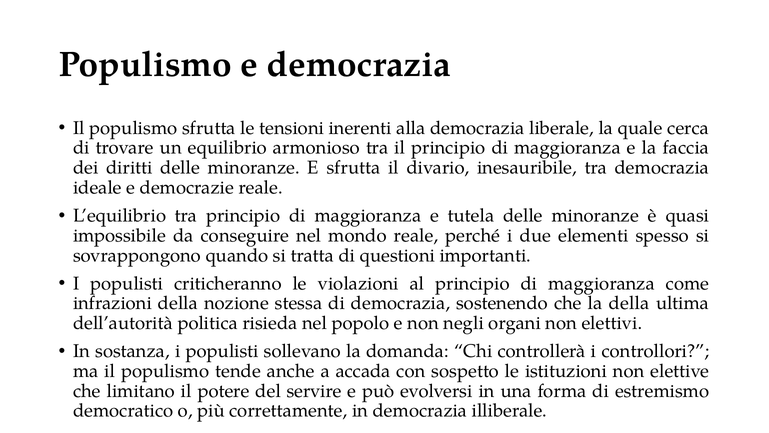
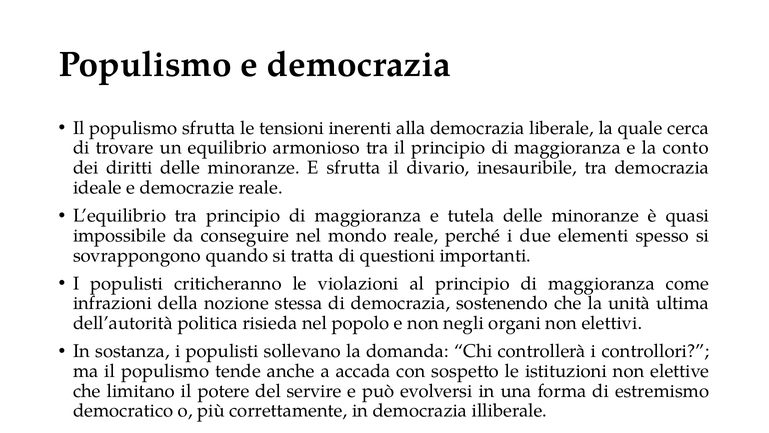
faccia: faccia -> conto (686, 148)
la della: della -> unità (629, 303)
